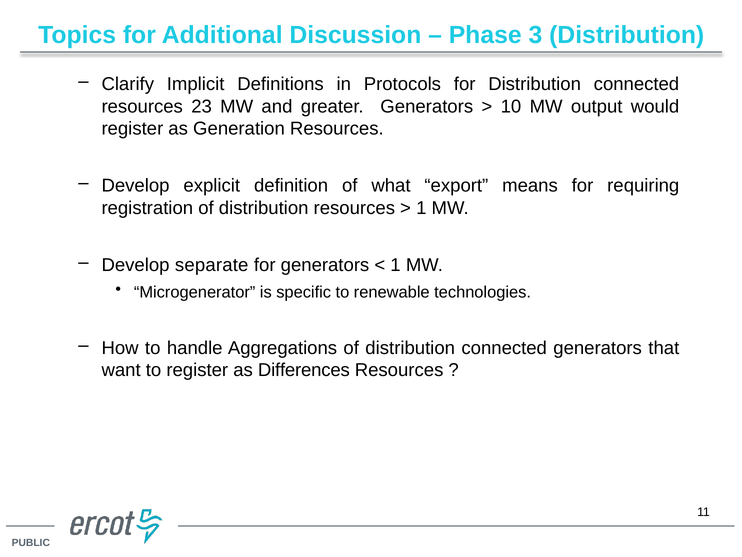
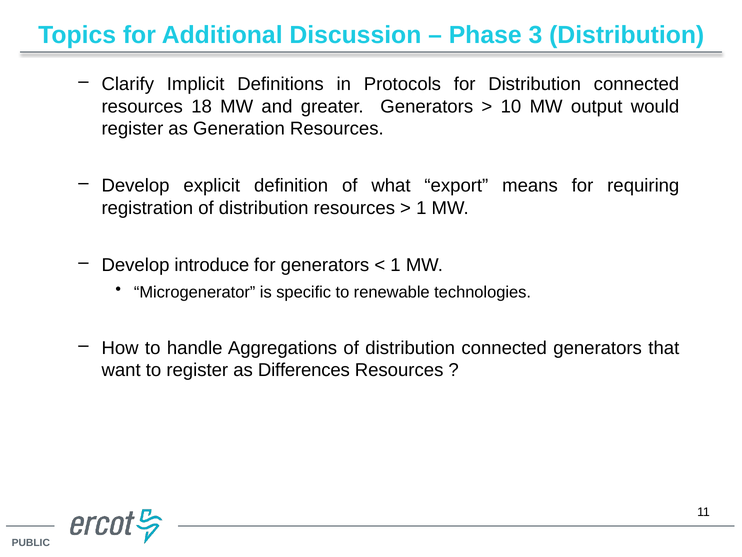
23: 23 -> 18 (202, 106)
separate: separate -> introduce (212, 265)
